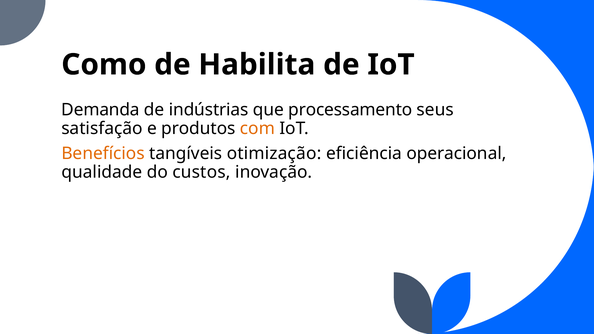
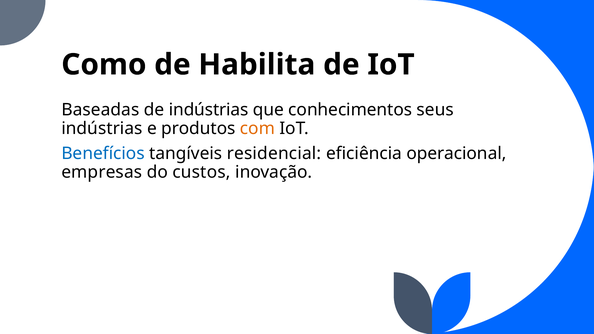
Demanda: Demanda -> Baseadas (100, 110)
processamento: processamento -> conhecimentos (350, 110)
satisfação: satisfação -> indústrias (102, 128)
Benefícios colour: orange -> blue (103, 153)
otimização: otimização -> residencial (274, 153)
qualidade: qualidade -> empresas (102, 172)
